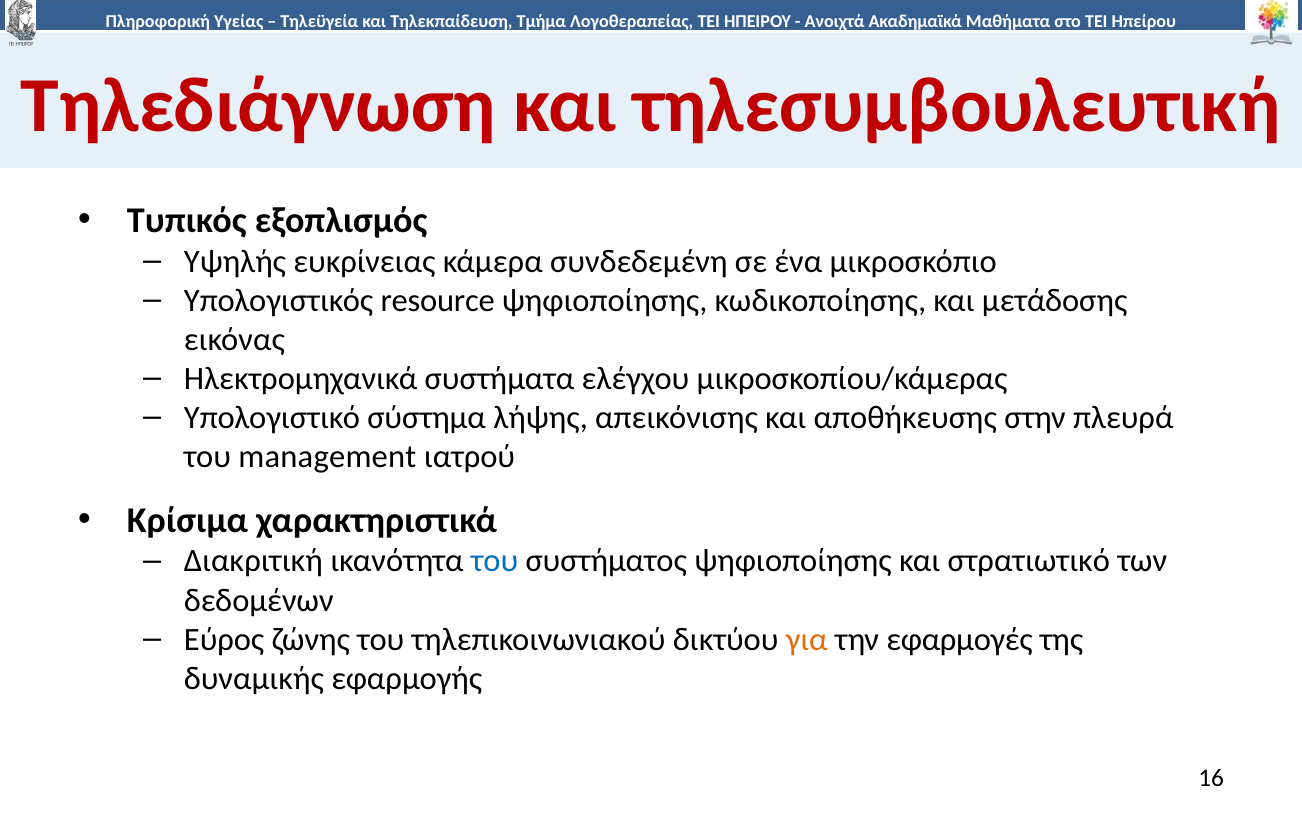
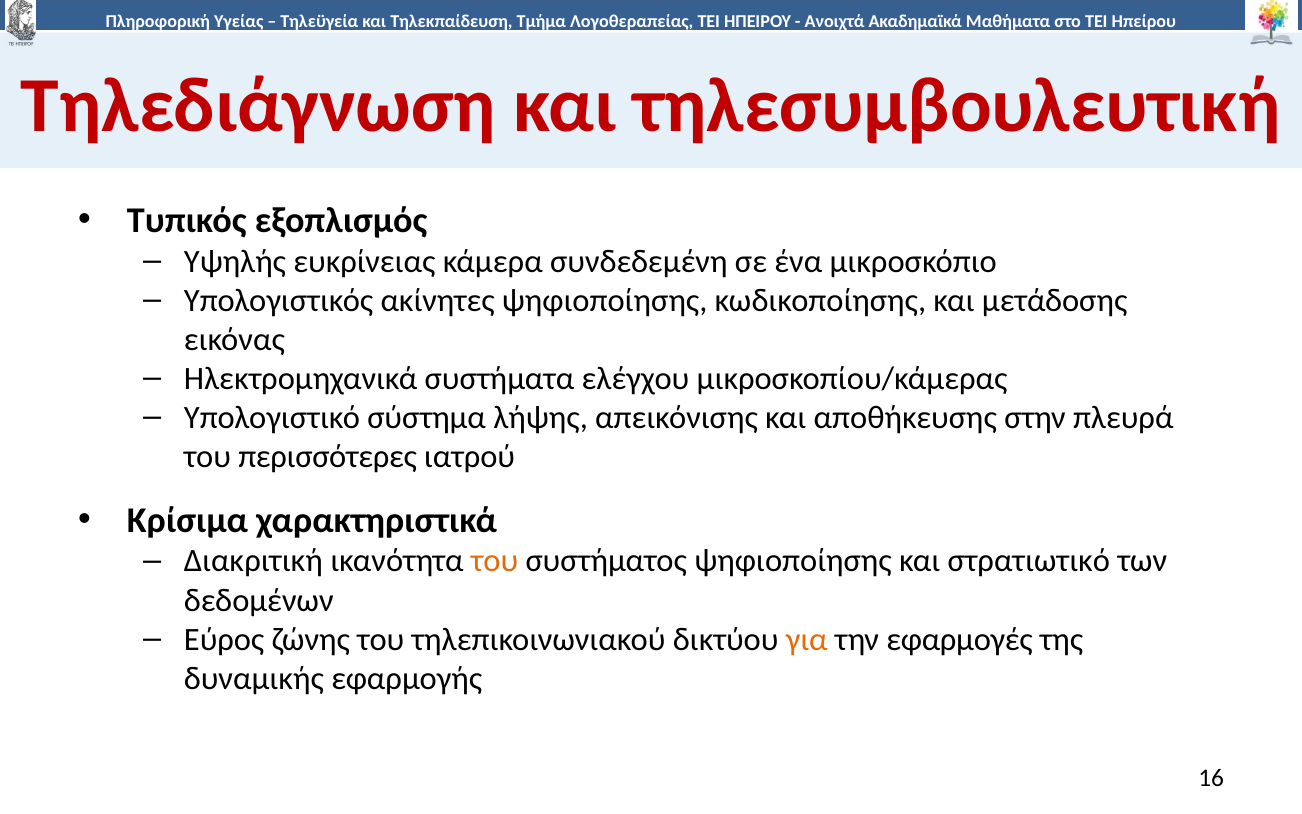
resource: resource -> ακίνητες (438, 301)
management: management -> περισσότερες (328, 457)
του colour: blue -> orange (495, 561)
